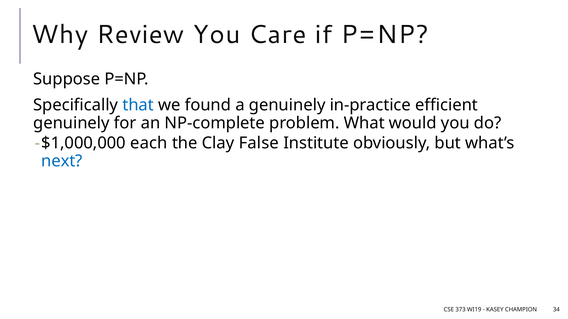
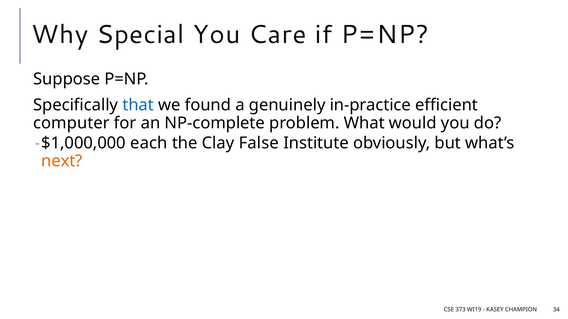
Review: Review -> Special (140, 35)
genuinely: genuinely -> computer (71, 123)
next colour: blue -> orange (62, 161)
